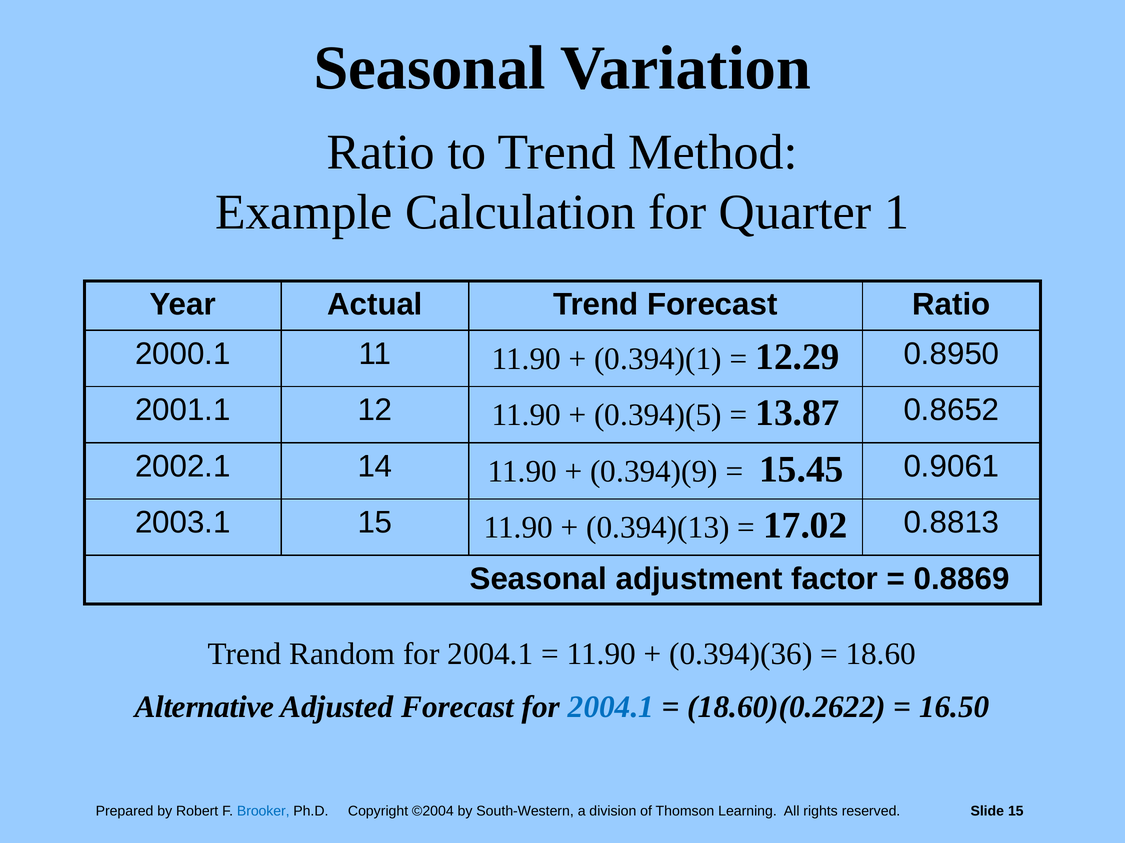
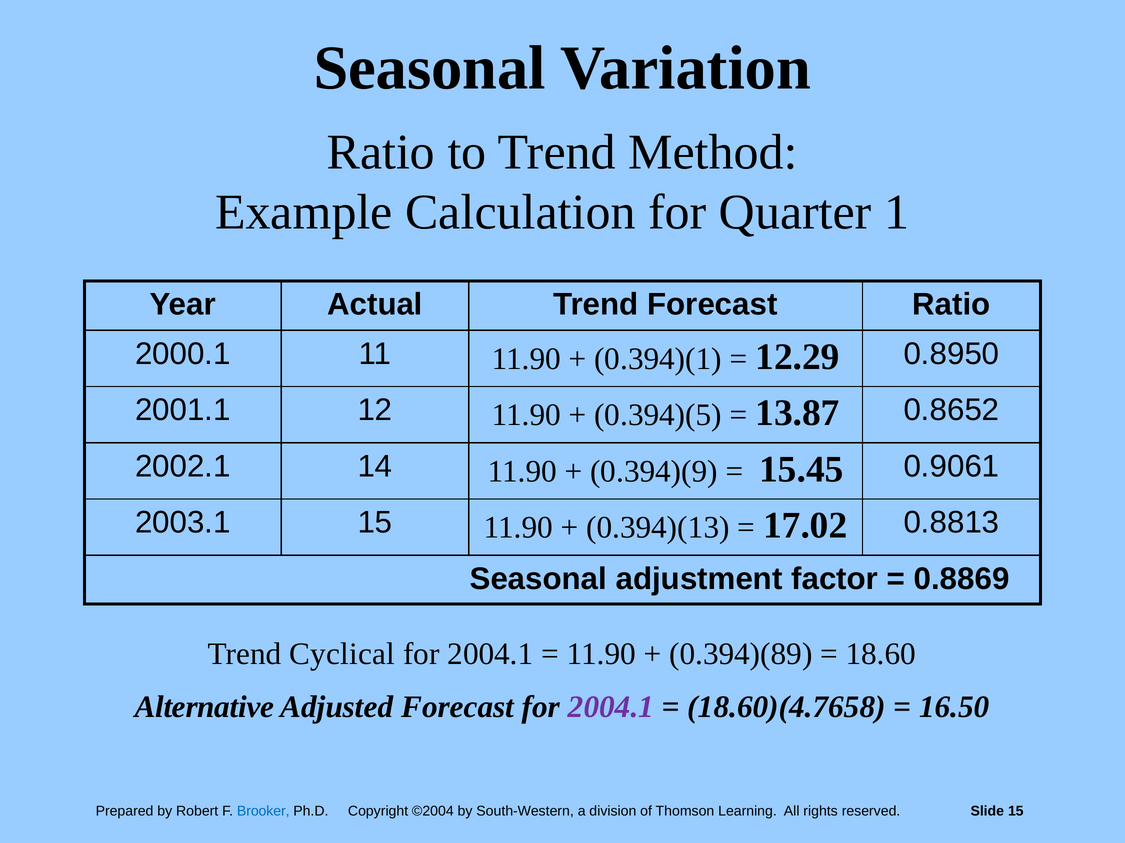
Random: Random -> Cyclical (342, 655)
0.394)(36: 0.394)(36 -> 0.394)(89 (741, 655)
2004.1 colour: blue -> purple (611, 708)
18.60)(0.2622: 18.60)(0.2622 -> 18.60)(4.7658 (787, 708)
